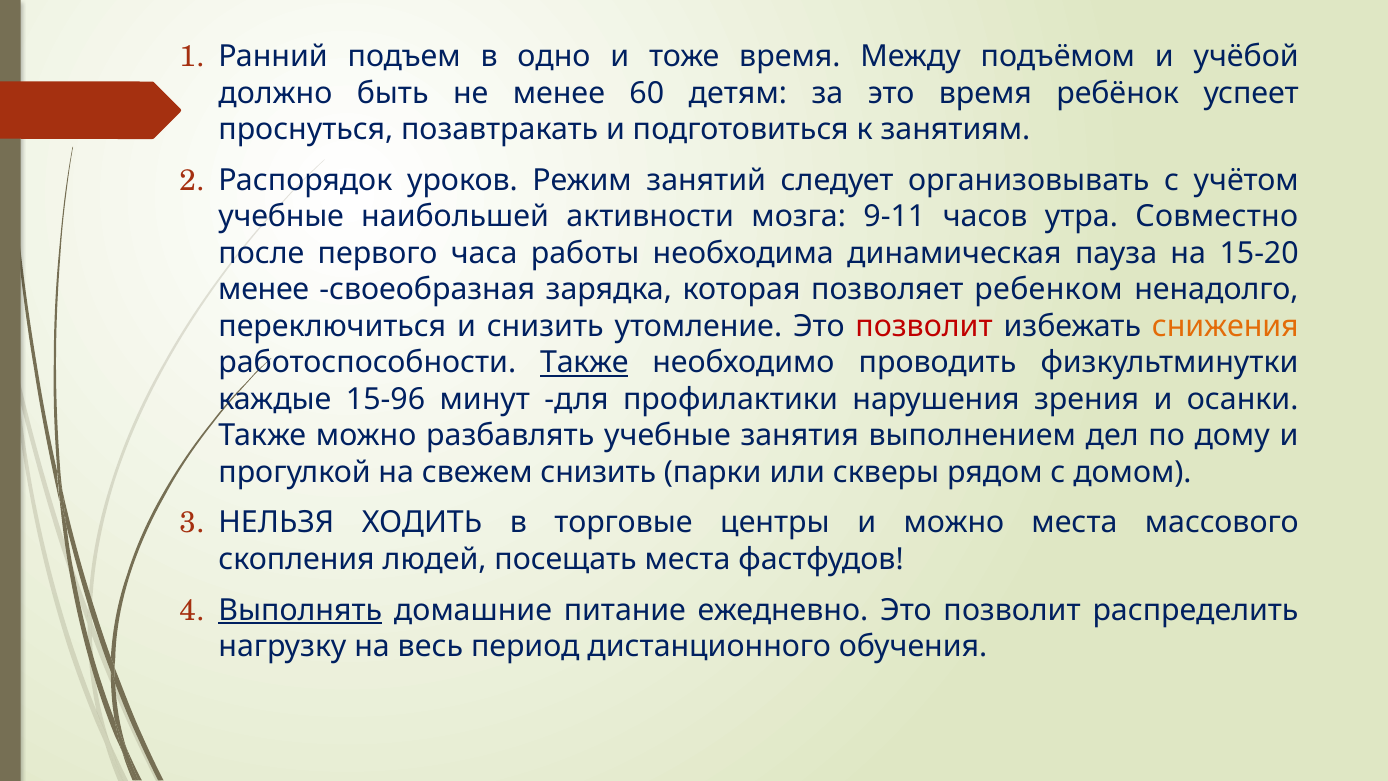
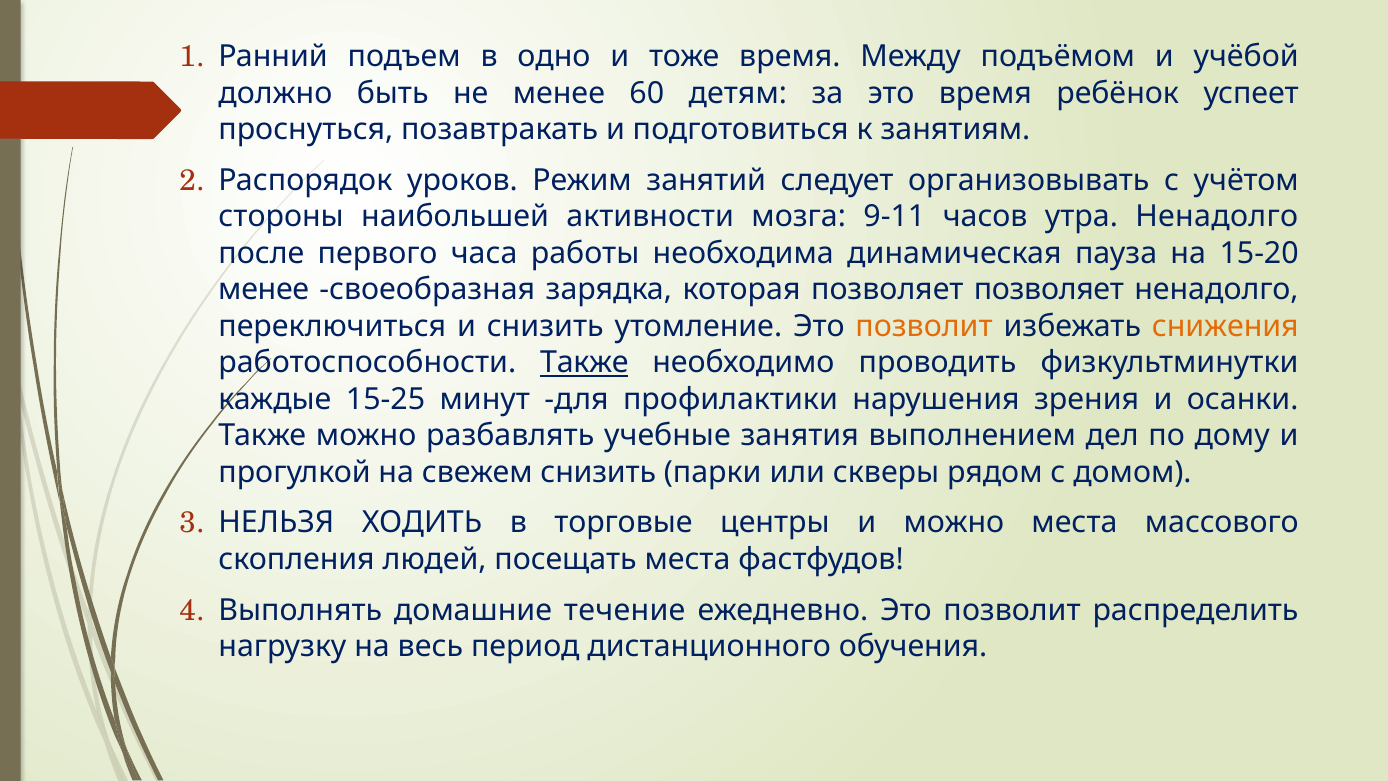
учебные: учебные -> стороны (281, 217)
утра Совместно: Совместно -> Ненадолго (1217, 217)
позволяет ребенком: ребенком -> позволяет (1049, 290)
позволит colour: red -> orange (924, 326)
15-96: 15-96 -> 15-25 (386, 399)
Выполнять underline: present -> none (300, 610)
питание: питание -> течение (625, 610)
